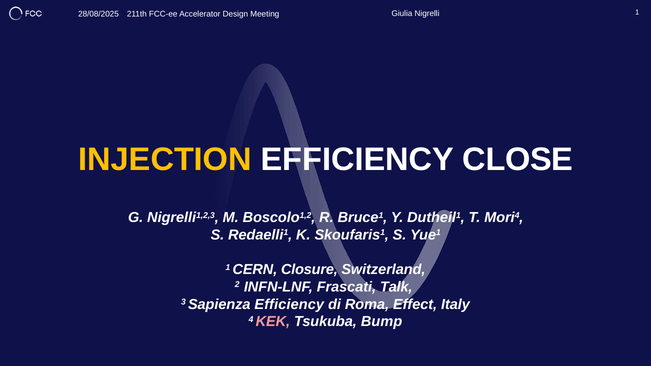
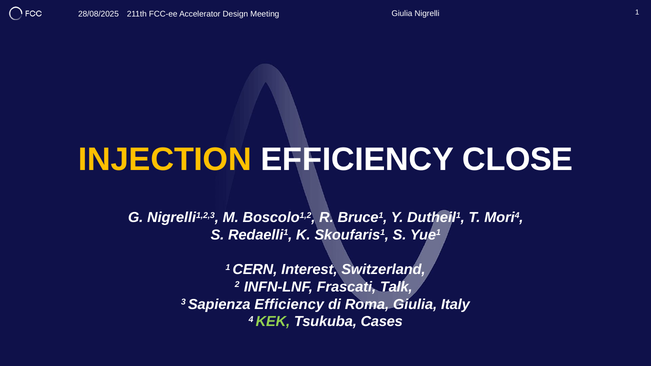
Closure: Closure -> Interest (309, 270)
Roma Effect: Effect -> Giulia (415, 304)
KEK colour: pink -> light green (273, 322)
Bump: Bump -> Cases (382, 322)
